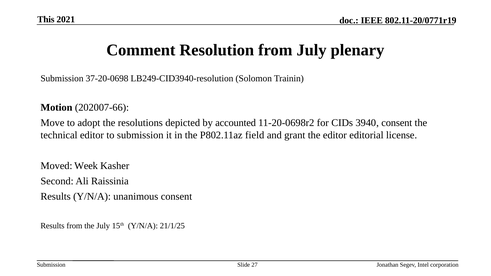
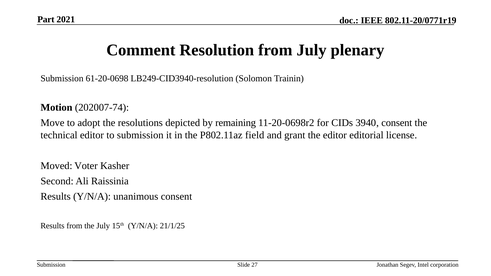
This: This -> Part (46, 20)
37-20-0698: 37-20-0698 -> 61-20-0698 (107, 79)
202007-66: 202007-66 -> 202007-74 (102, 107)
accounted: accounted -> remaining (236, 123)
Week: Week -> Voter (86, 166)
